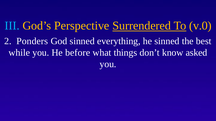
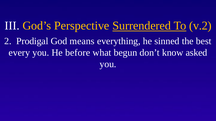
III colour: light blue -> white (12, 26)
v.0: v.0 -> v.2 (200, 26)
Ponders: Ponders -> Prodigal (32, 41)
God sinned: sinned -> means (82, 41)
while: while -> every (19, 53)
things: things -> begun (125, 53)
